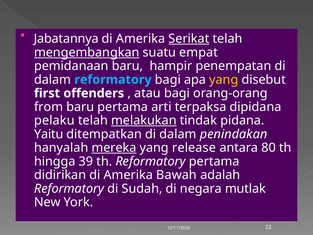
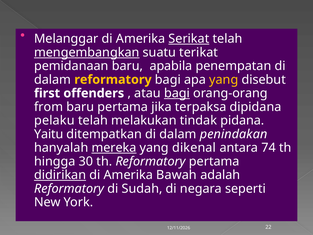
Jabatannya: Jabatannya -> Melanggar (66, 39)
empat: empat -> terikat (199, 52)
hampir: hampir -> apabila (171, 66)
reformatory colour: light blue -> yellow (113, 80)
bagi underline: none -> present (177, 93)
arti: arti -> jika (161, 107)
melakukan underline: present -> none (144, 120)
release: release -> dikenal (194, 148)
80: 80 -> 74 (269, 148)
39: 39 -> 30 (86, 161)
didirikan underline: none -> present (60, 175)
mutlak: mutlak -> seperti (245, 188)
